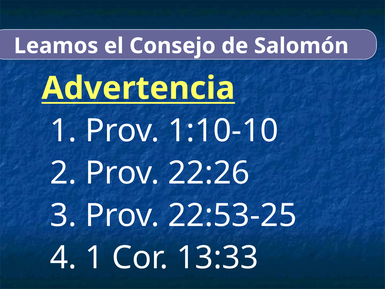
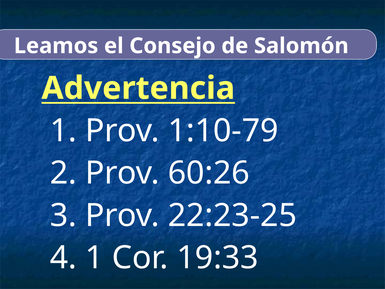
1:10-10: 1:10-10 -> 1:10-79 (223, 131)
22:26: 22:26 -> 60:26 (209, 173)
22:53-25: 22:53-25 -> 22:23-25 (232, 215)
13:33: 13:33 -> 19:33 (218, 258)
